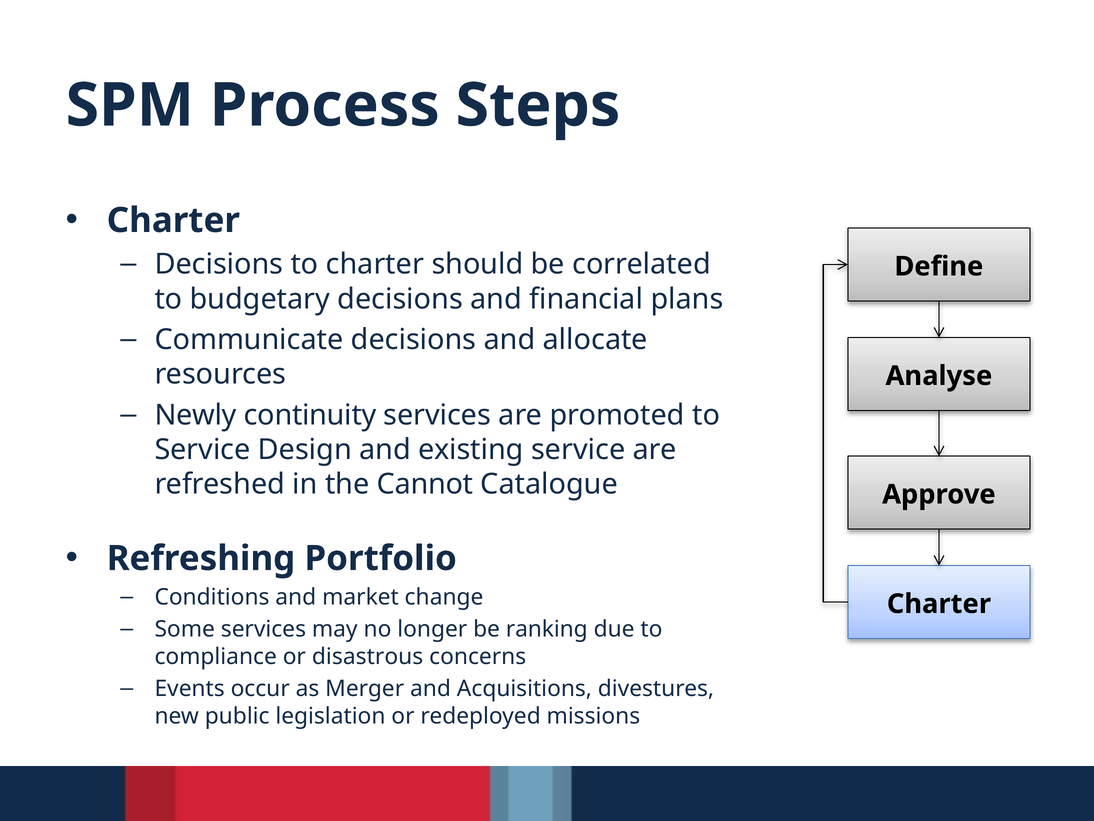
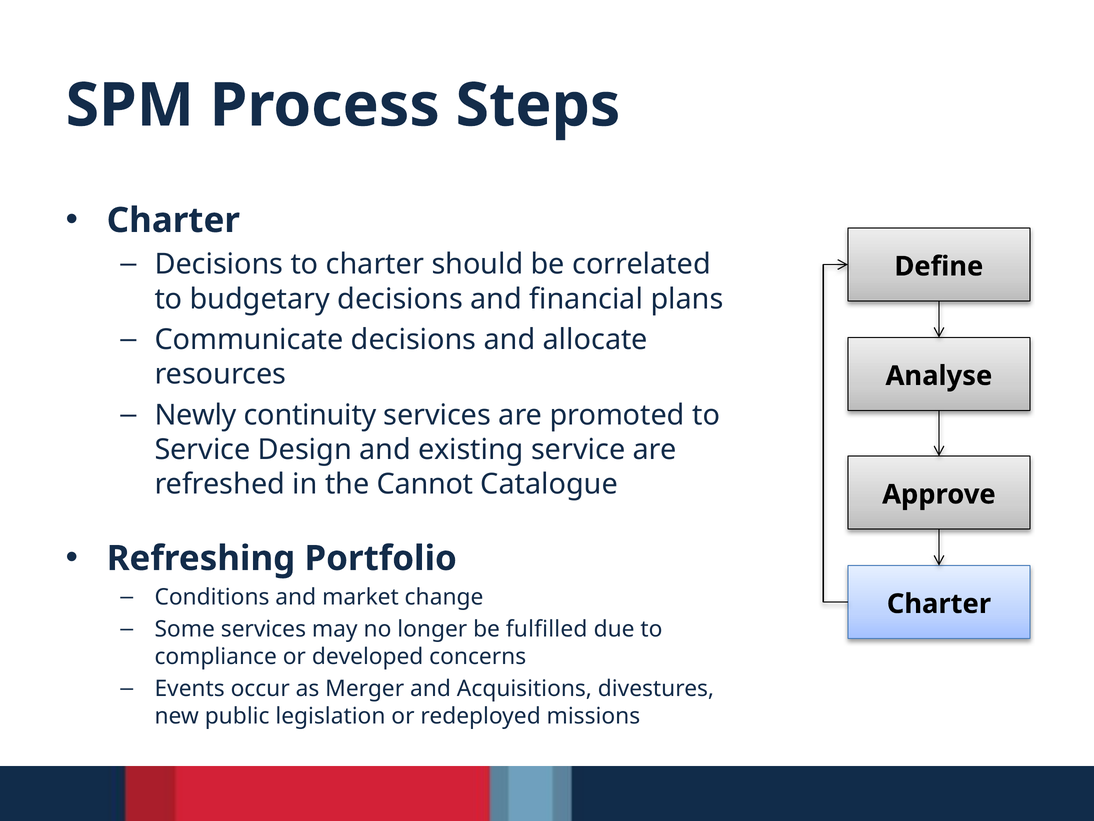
ranking: ranking -> fulfilled (547, 629)
disastrous: disastrous -> developed (368, 656)
